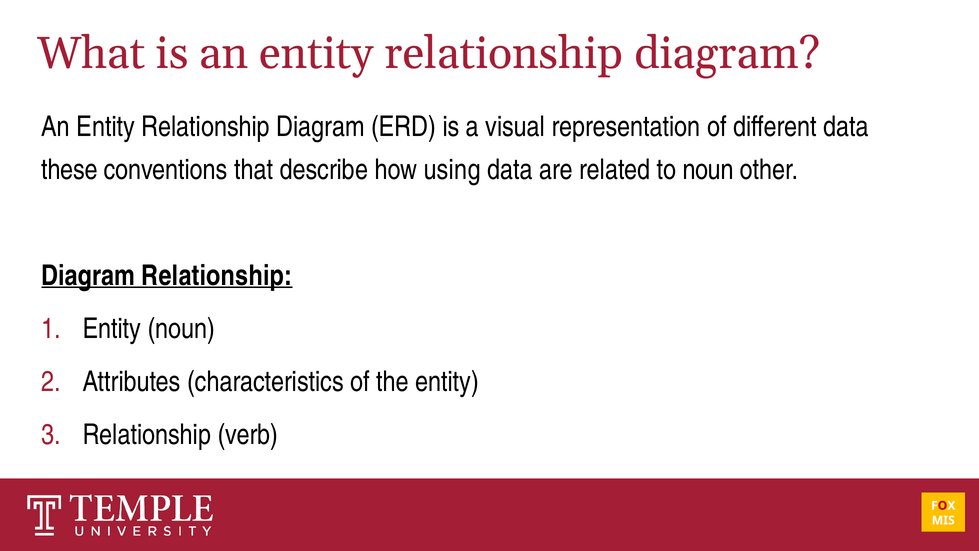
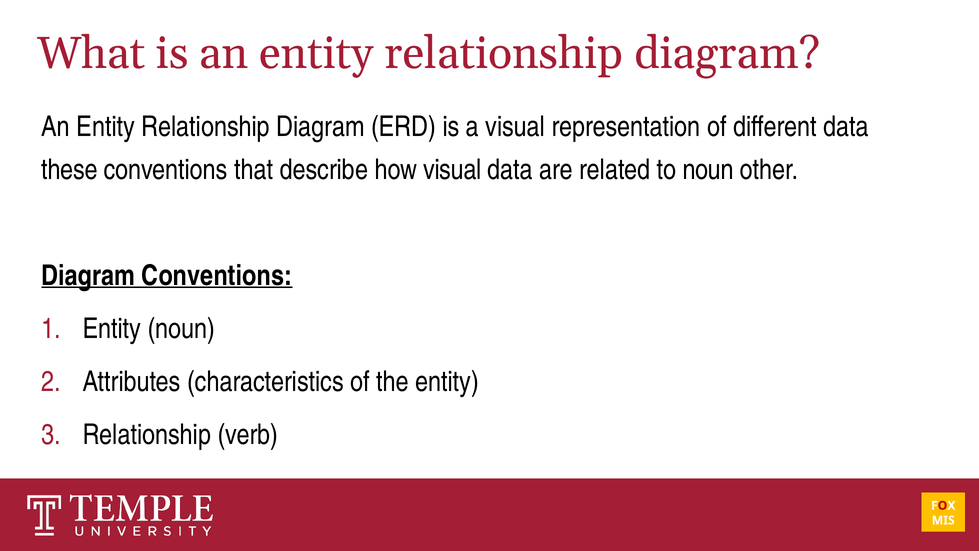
how using: using -> visual (452, 169)
Diagram Relationship: Relationship -> Conventions (217, 276)
